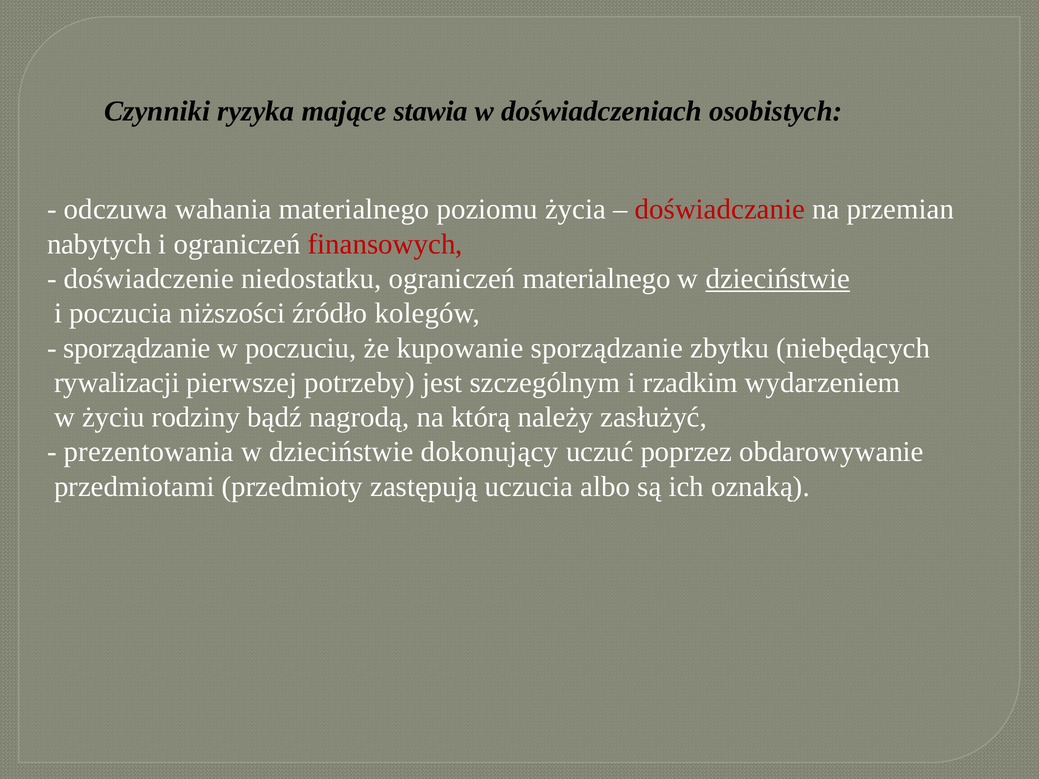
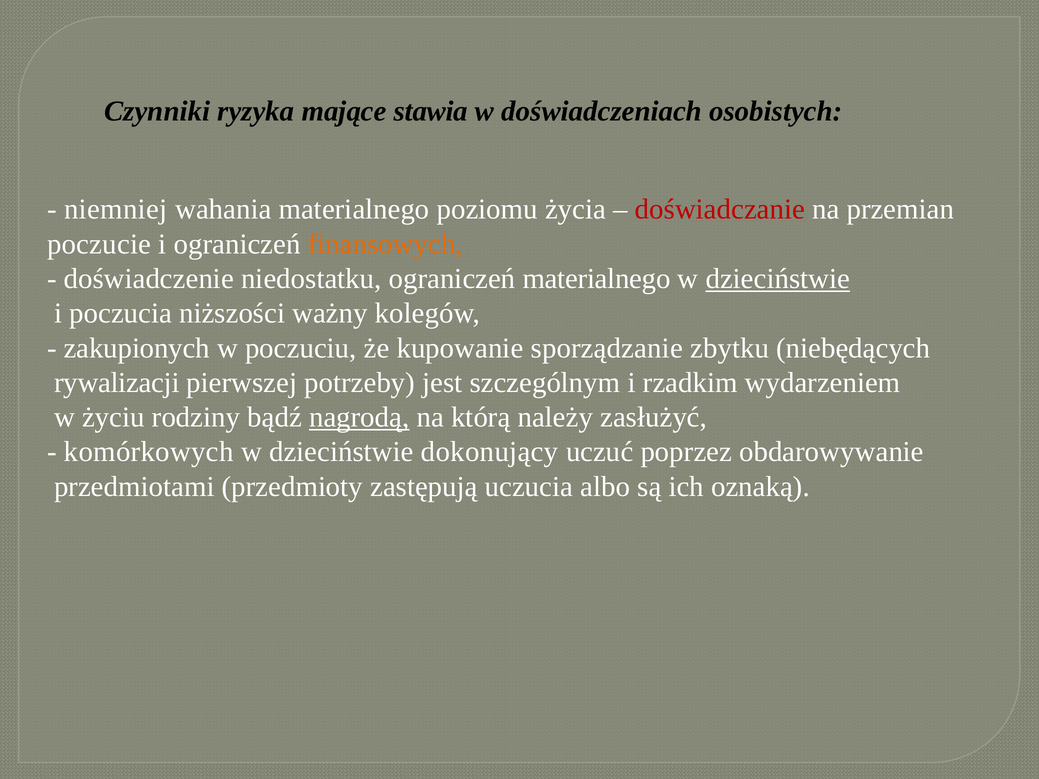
odczuwa: odczuwa -> niemniej (116, 210)
nabytych: nabytych -> poczucie (99, 244)
finansowych colour: red -> orange (385, 244)
źródło: źródło -> ważny (330, 313)
sporządzanie: sporządzanie -> zakupionych (137, 348)
nagrodą underline: none -> present (359, 417)
prezentowania: prezentowania -> komórkowych (149, 452)
